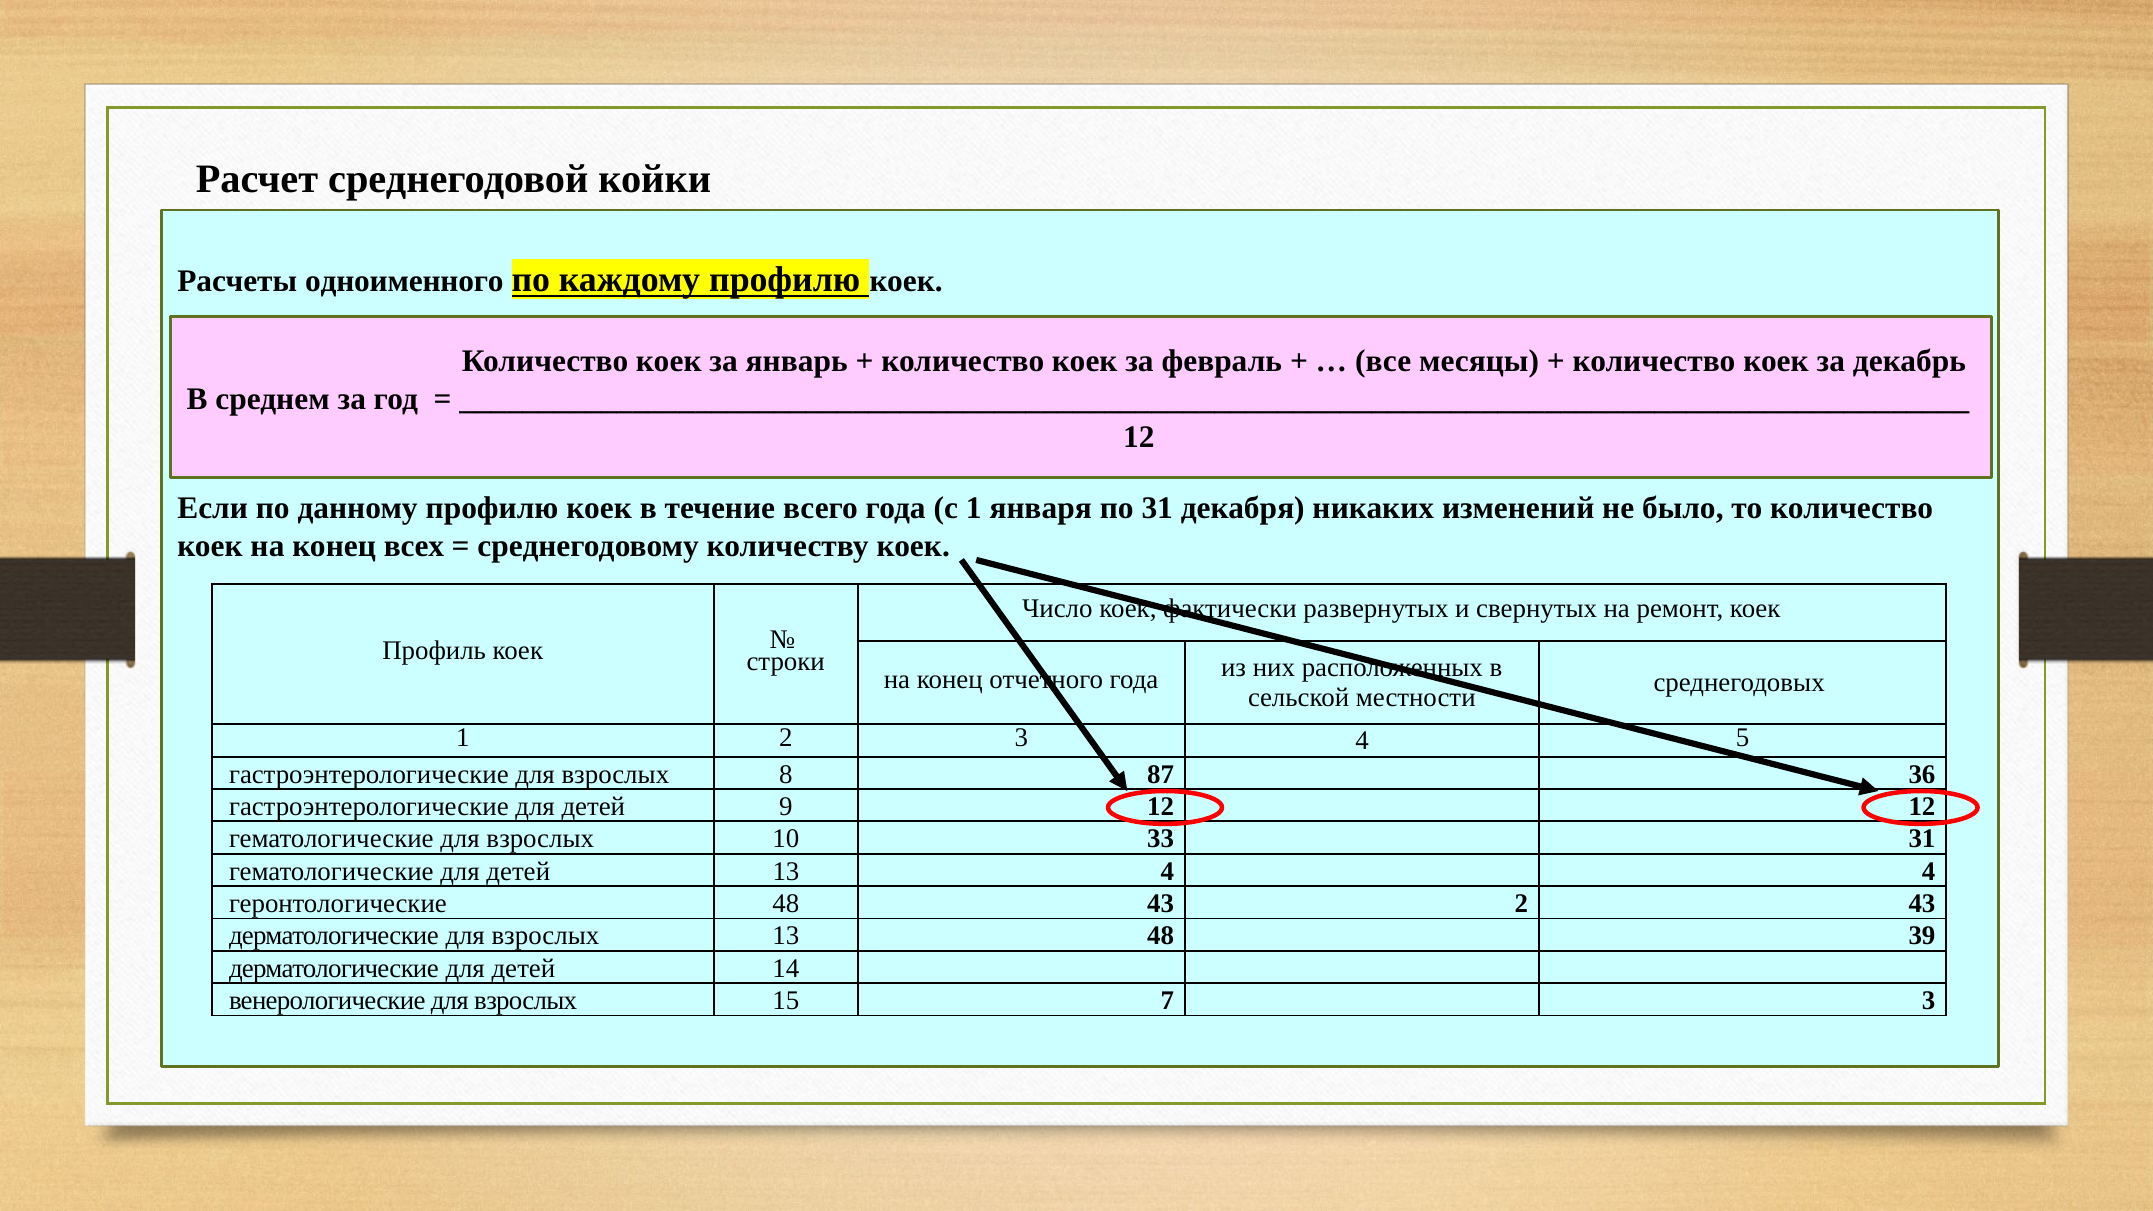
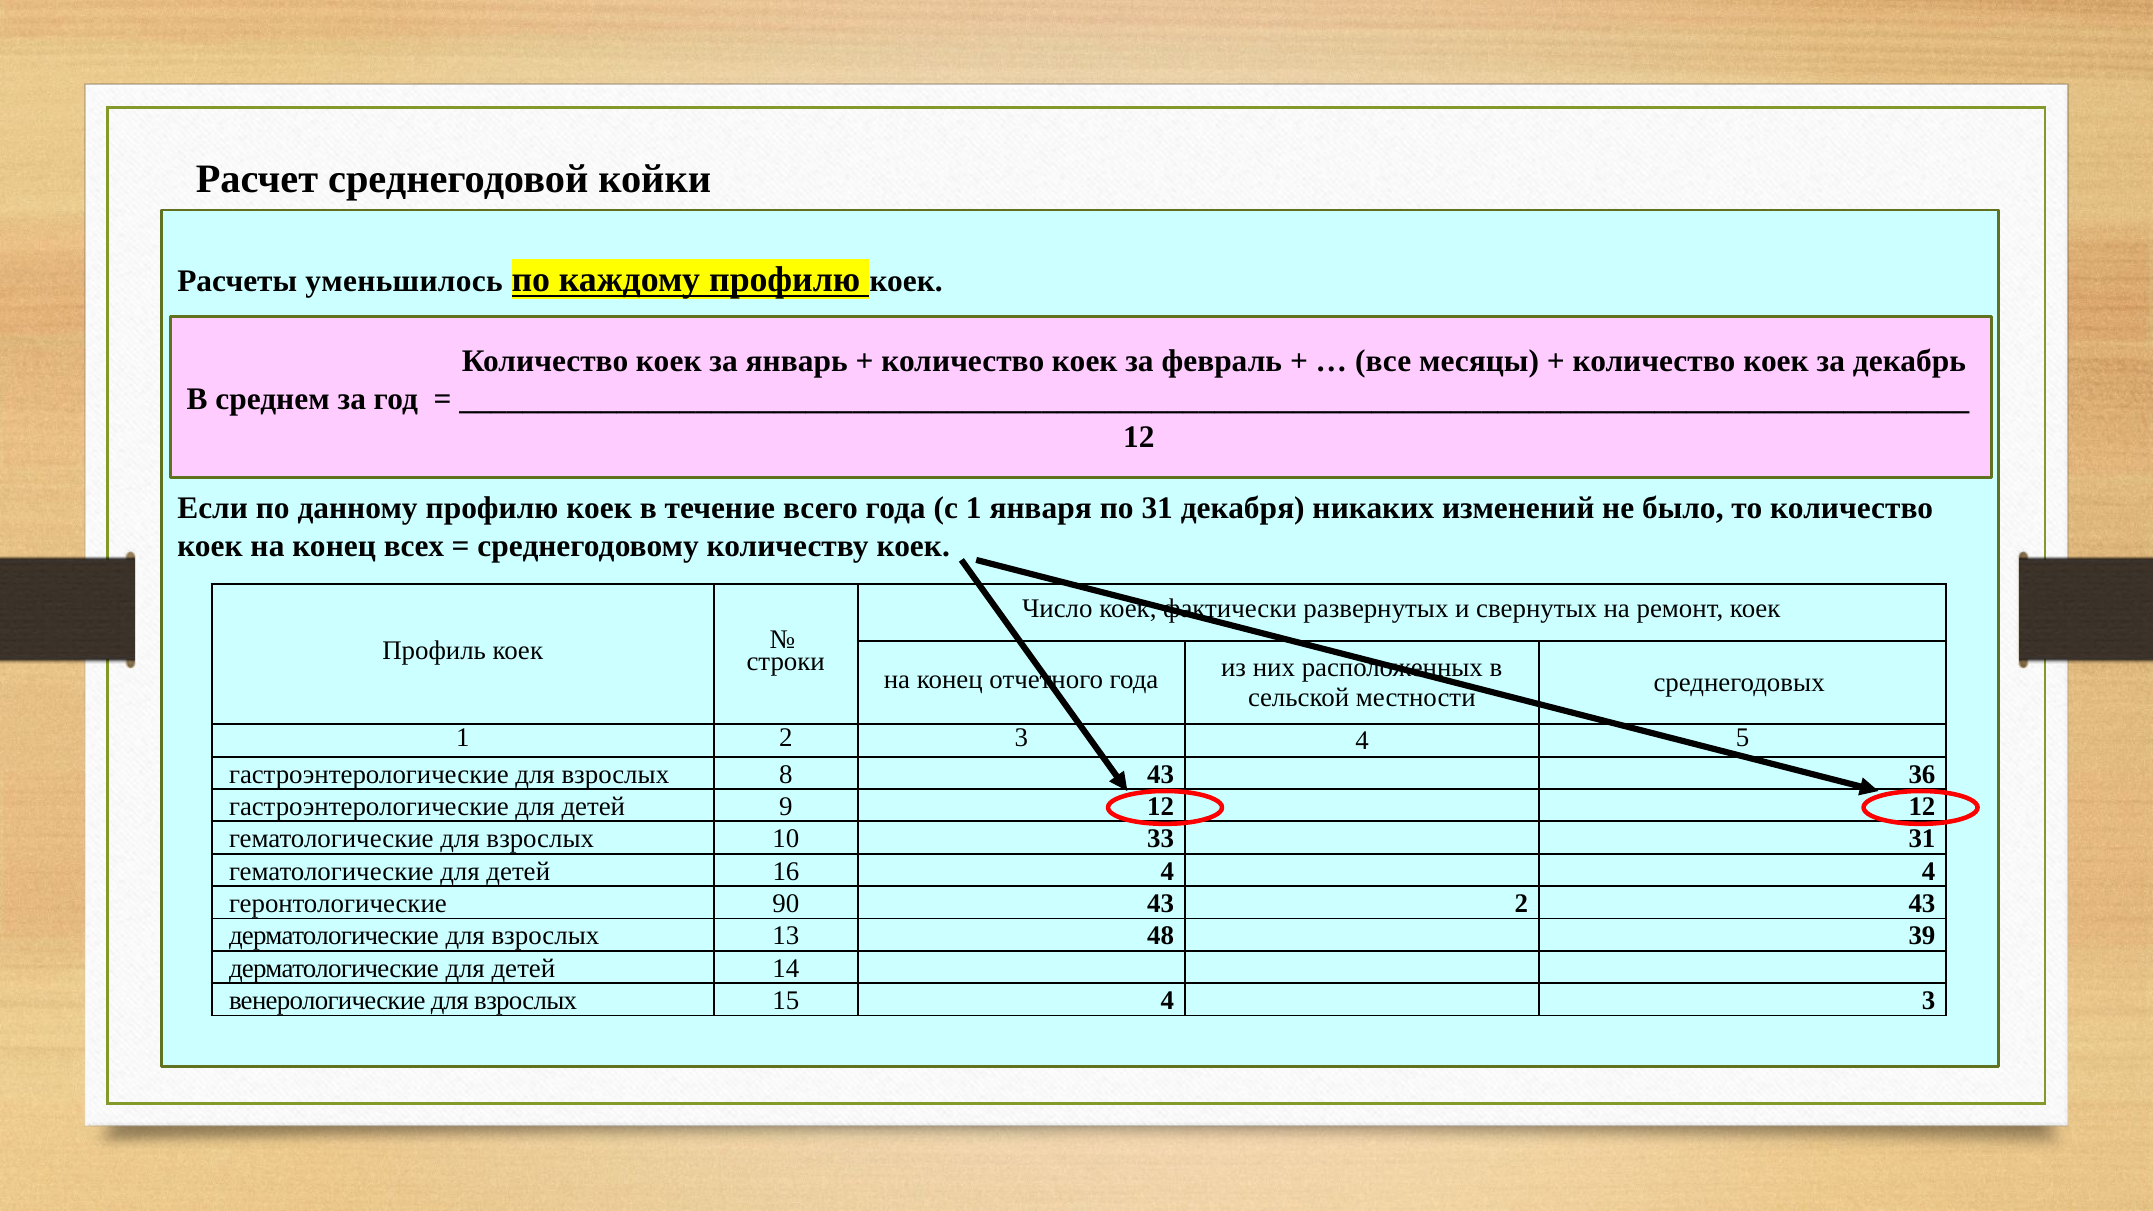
одноименного: одноименного -> уменьшилось (404, 281)
8 87: 87 -> 43 (1161, 774)
детей 13: 13 -> 16 (786, 871)
геронтологические 48: 48 -> 90 (786, 904)
15 7: 7 -> 4 (1167, 1001)
